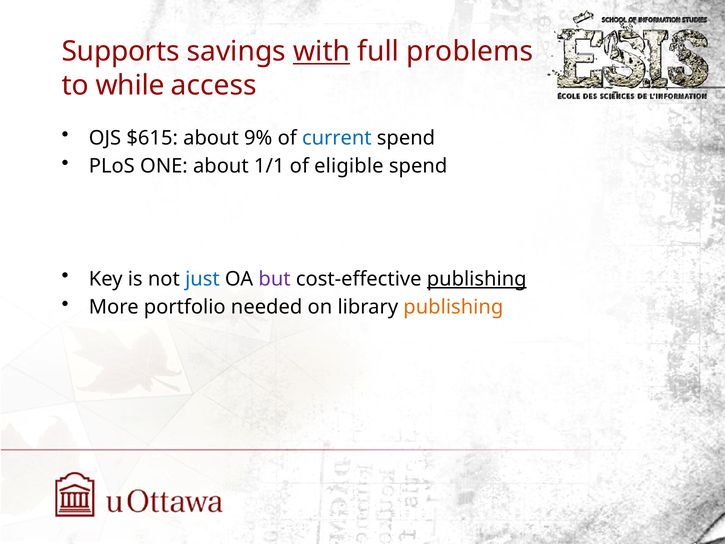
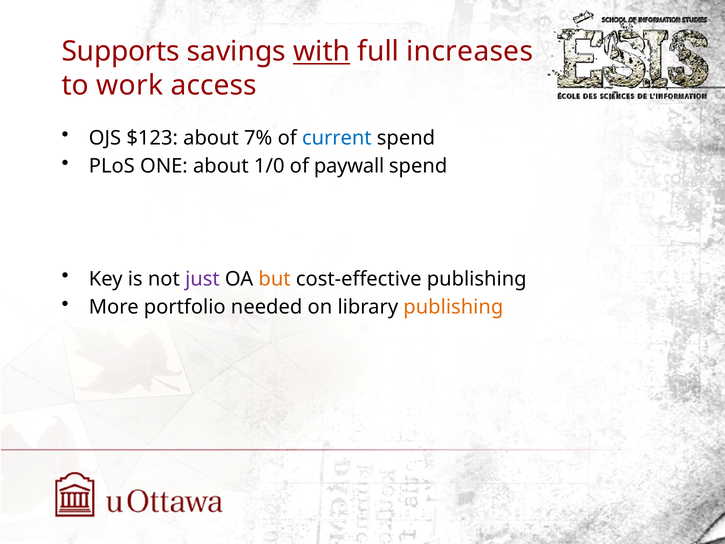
problems: problems -> increases (470, 51)
while: while -> work (130, 85)
$615: $615 -> $123 (152, 138)
9%: 9% -> 7% (258, 138)
1/1: 1/1 -> 1/0 (269, 166)
eligible: eligible -> paywall (349, 166)
just colour: blue -> purple (202, 279)
but colour: purple -> orange (275, 279)
publishing underline: present -> none (477, 279)
